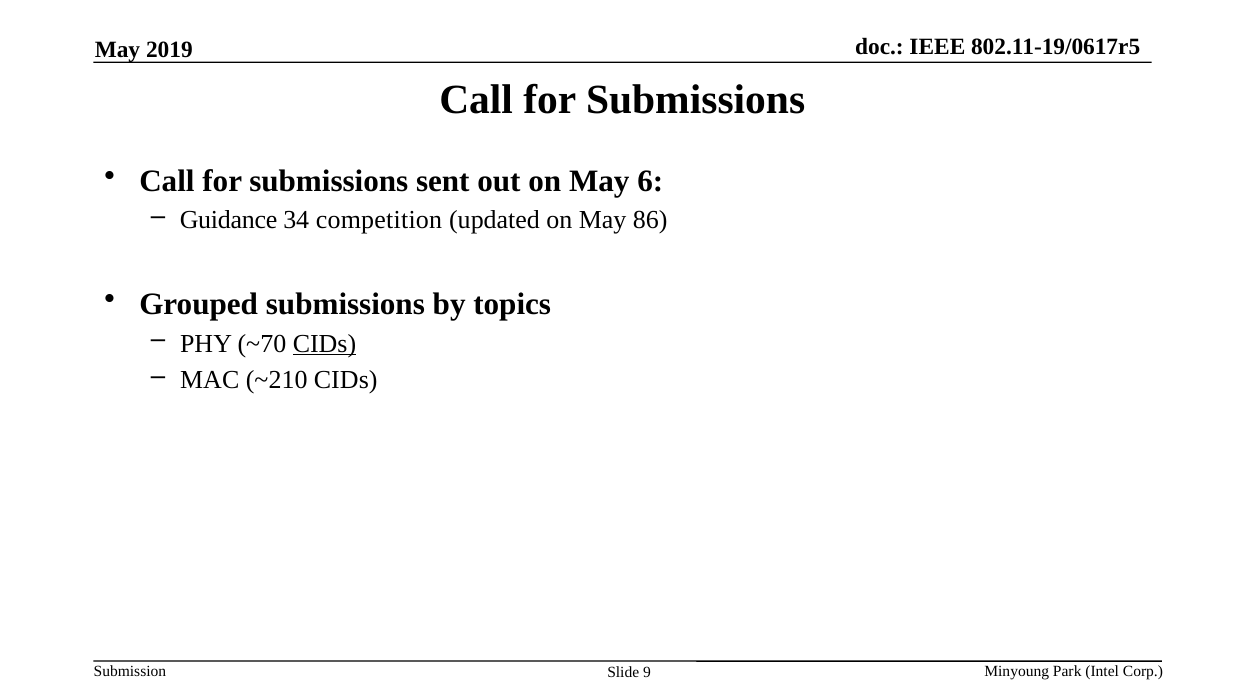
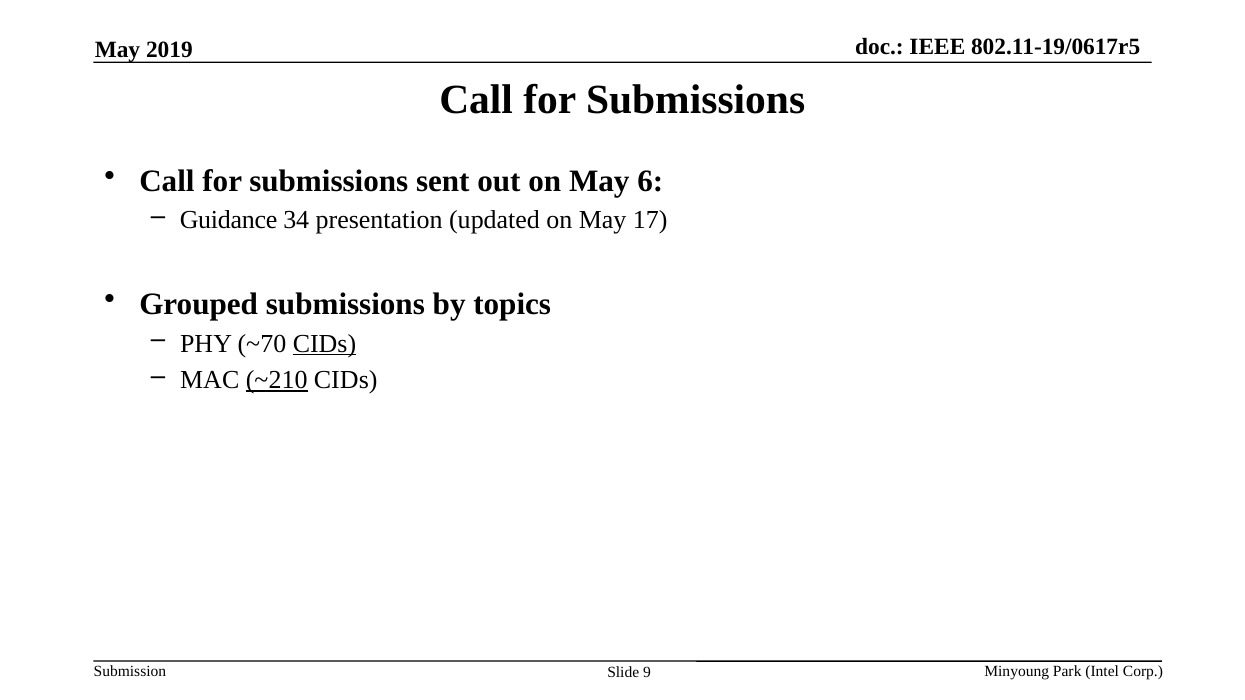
competition: competition -> presentation (379, 220)
86: 86 -> 17 (650, 220)
~210 underline: none -> present (277, 380)
